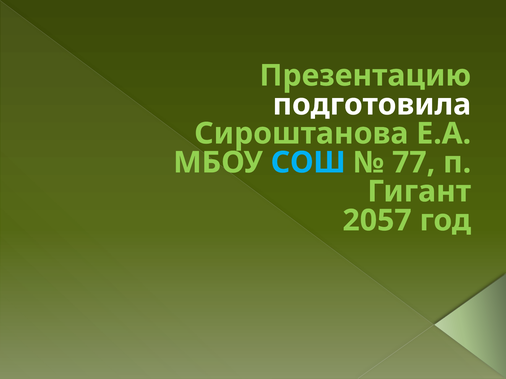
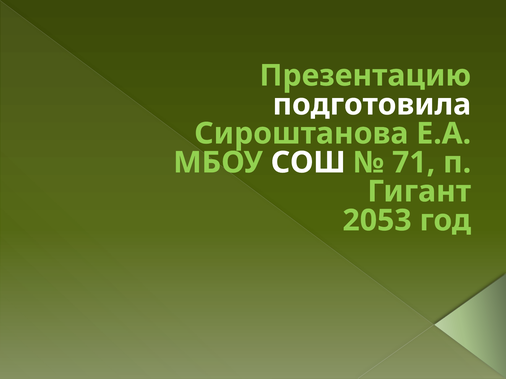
СОШ colour: light blue -> white (308, 163)
77: 77 -> 71 (414, 163)
2057: 2057 -> 2053 (377, 221)
